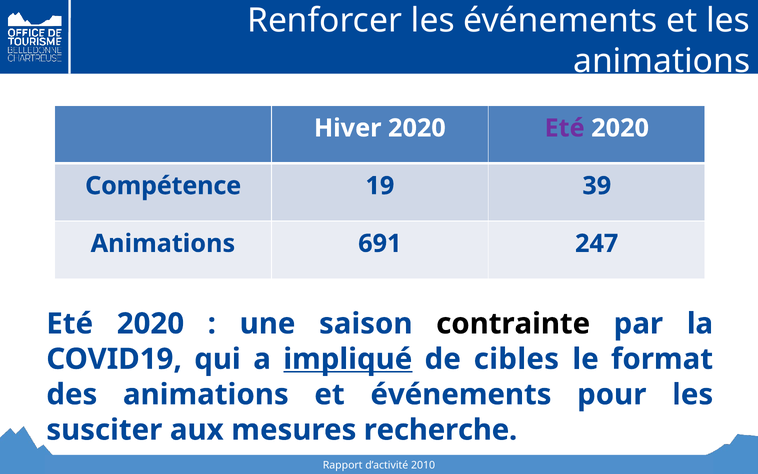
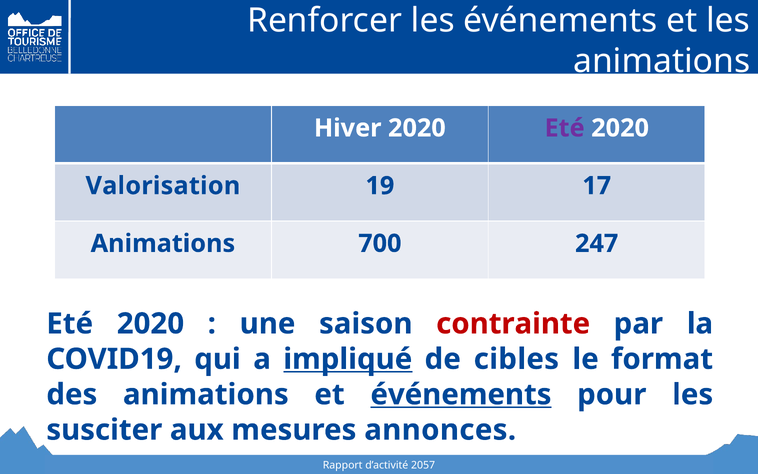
Compétence: Compétence -> Valorisation (163, 186)
39: 39 -> 17 (597, 186)
691: 691 -> 700 (380, 243)
contrainte colour: black -> red (513, 324)
événements underline: none -> present (461, 394)
recherche: recherche -> annonces (440, 430)
2010: 2010 -> 2057 (423, 465)
